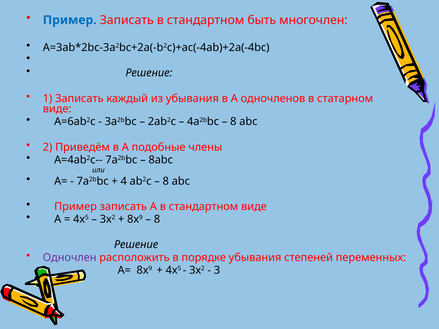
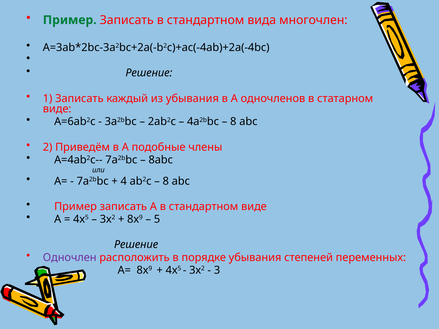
Пример colour: blue -> green (70, 20)
быть: быть -> вида (262, 20)
8: 8 -> 5 (157, 219)
